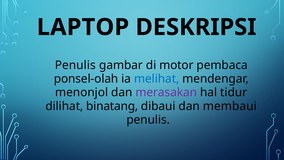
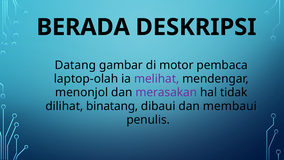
LAPTOP: LAPTOP -> BERADA (83, 27)
Penulis: Penulis -> Datang (75, 65)
ponsel-olah: ponsel-olah -> laptop-olah (86, 79)
melihat colour: blue -> purple (157, 79)
tidur: tidur -> tidak (234, 92)
